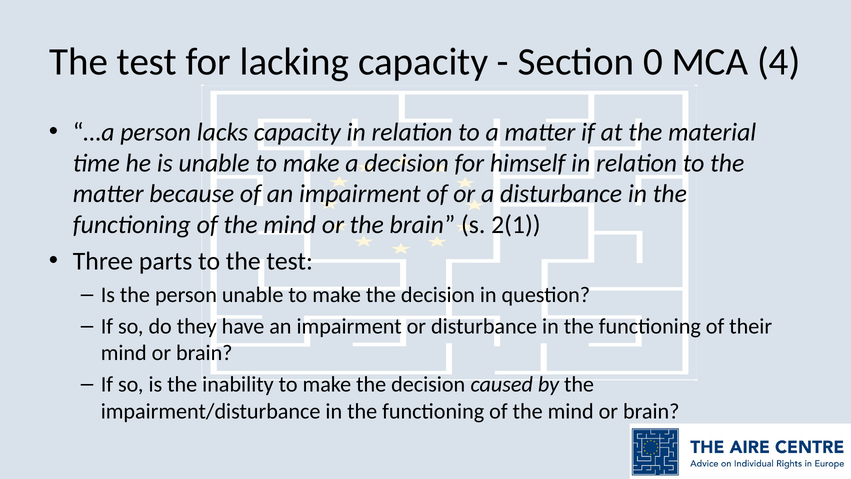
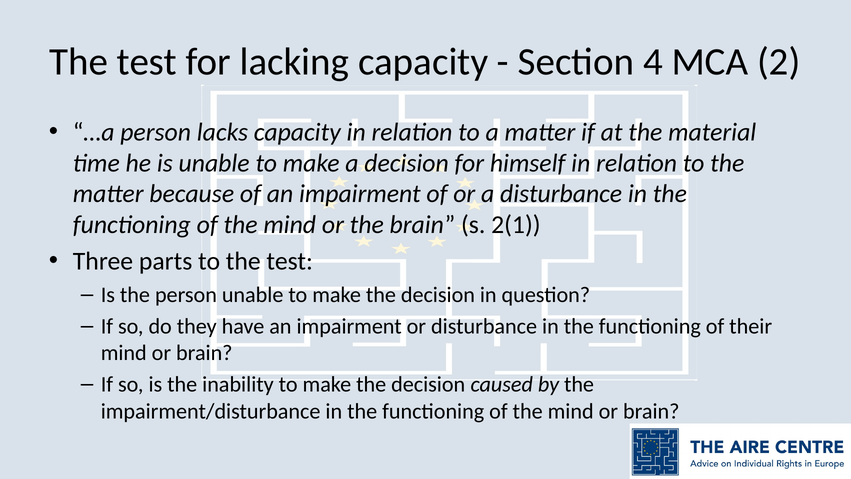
0: 0 -> 4 (653, 62)
4: 4 -> 2 (779, 62)
